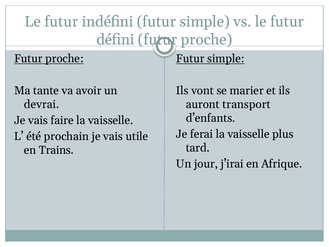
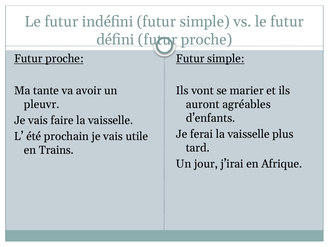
devrai: devrai -> pleuvr (42, 104)
transport: transport -> agréables (247, 104)
